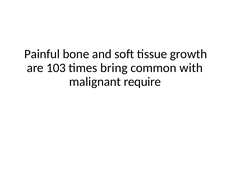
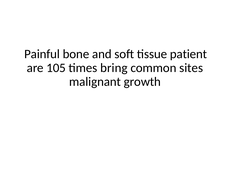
growth: growth -> patient (189, 54)
103: 103 -> 105 (56, 68)
with: with -> sites (191, 68)
require: require -> growth (142, 81)
